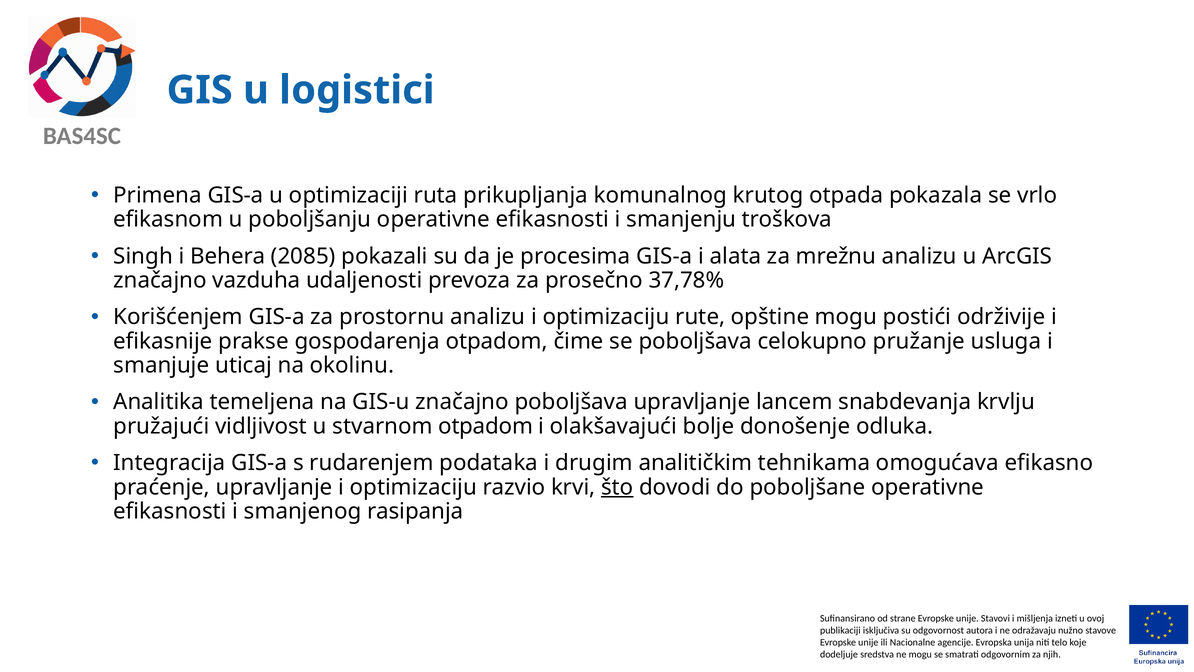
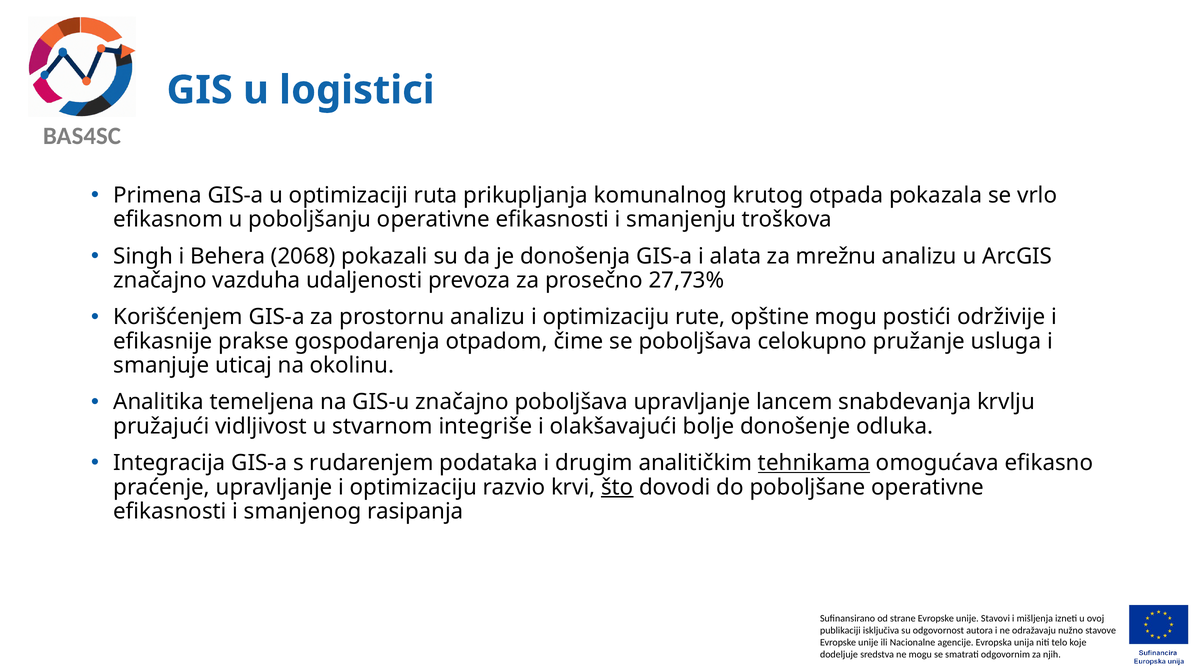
2085: 2085 -> 2068 (303, 256)
procesima: procesima -> donošenja (575, 256)
37,78%: 37,78% -> 27,73% (686, 280)
stvarnom otpadom: otpadom -> integriše (485, 426)
tehnikama underline: none -> present (814, 463)
